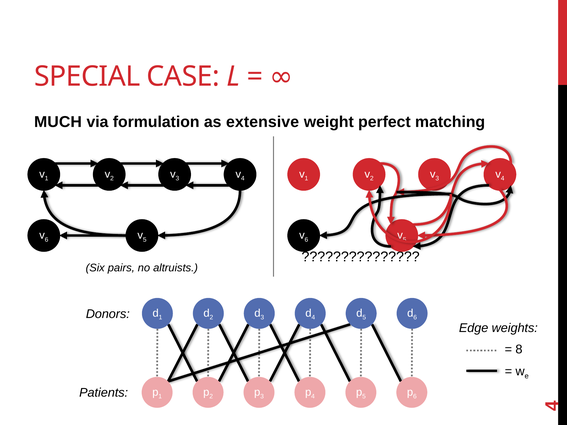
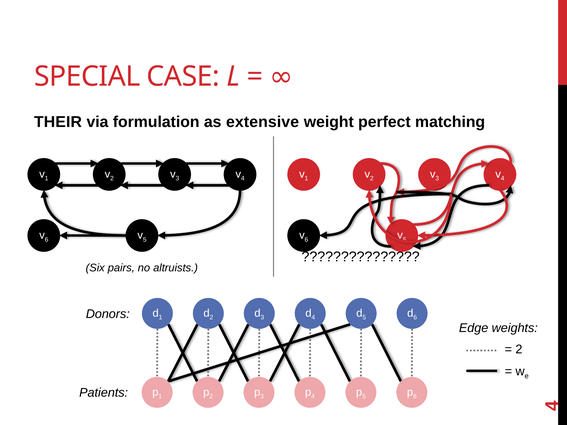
MUCH: MUCH -> THEIR (58, 122)
8: 8 -> 2 (519, 350)
